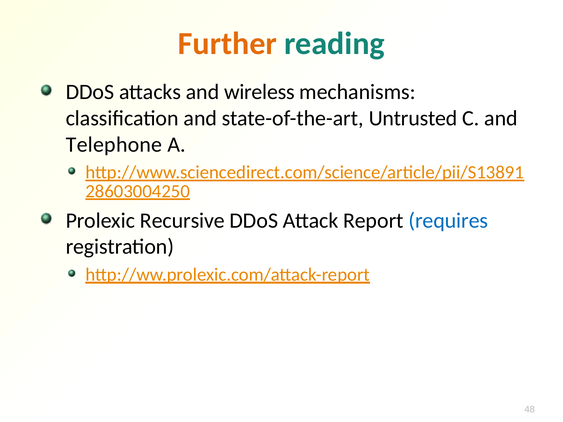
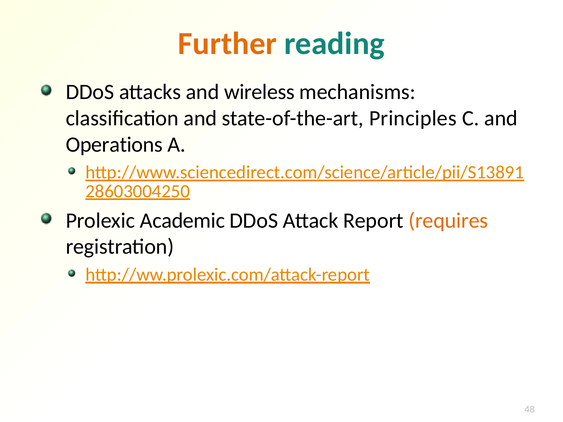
Untrusted: Untrusted -> Principles (413, 118)
Telephone: Telephone -> Operations (114, 145)
Recursive: Recursive -> Academic (182, 221)
requires colour: blue -> orange (448, 221)
